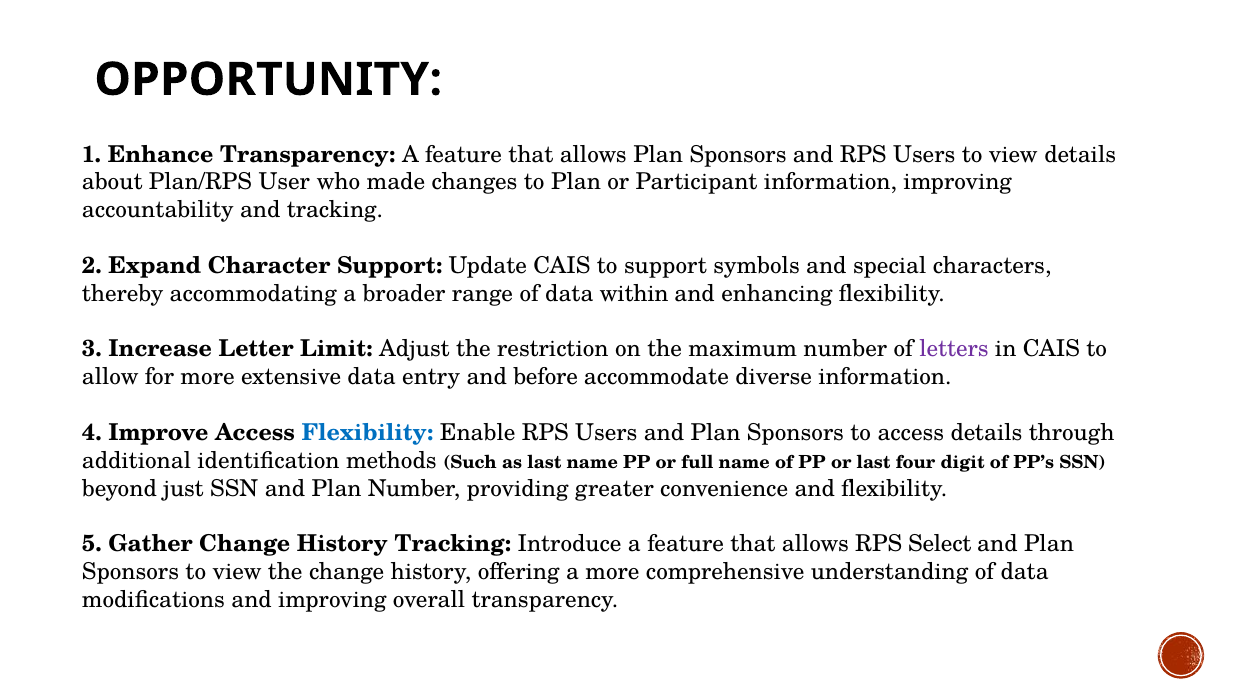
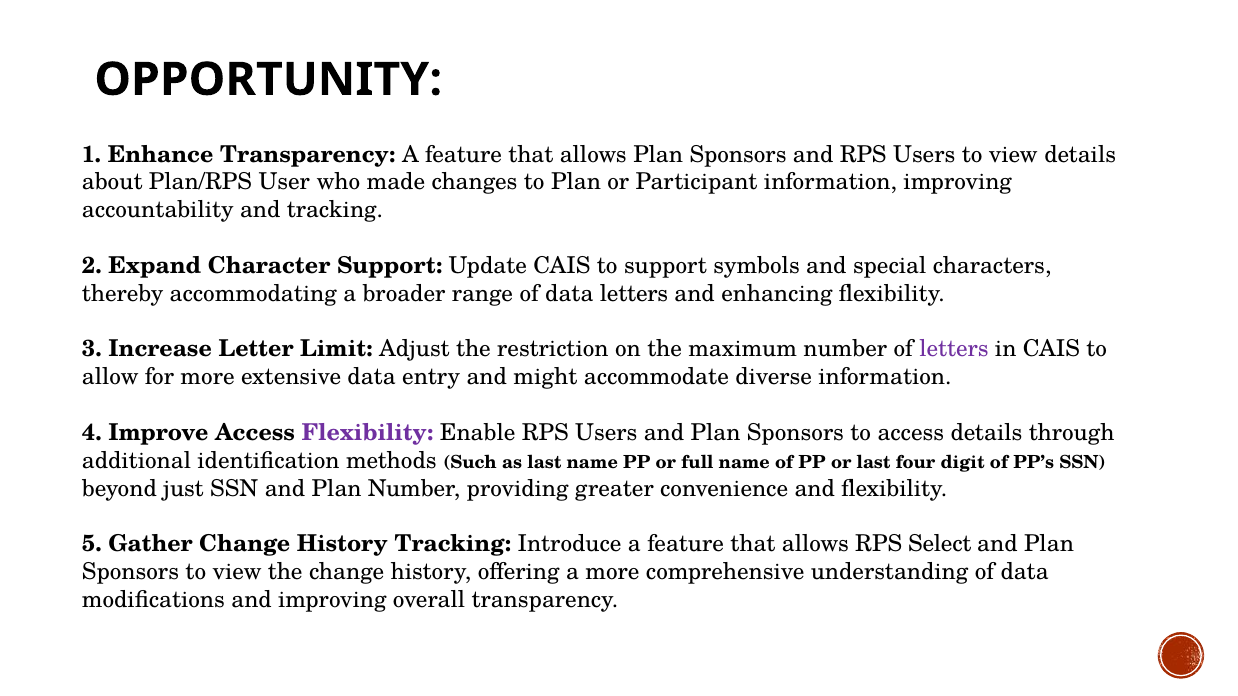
data within: within -> letters (634, 294)
before: before -> might (545, 377)
Flexibility colour: blue -> purple (367, 433)
